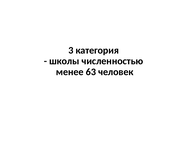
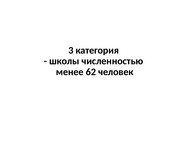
63: 63 -> 62 (91, 72)
